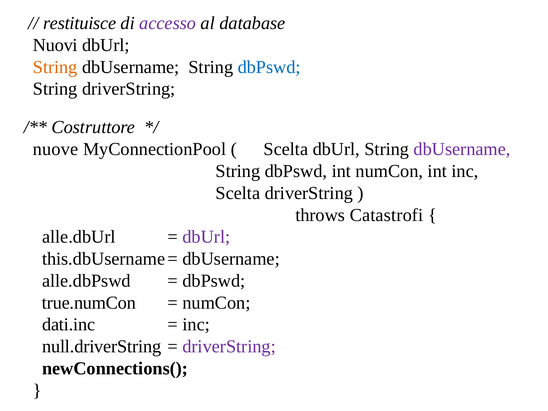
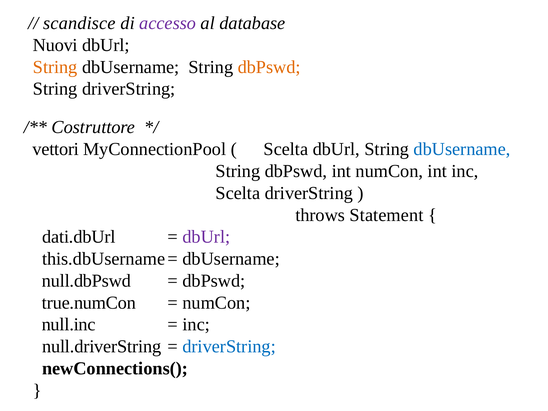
restituisce: restituisce -> scandisce (79, 23)
dbPswd colour: blue -> orange (269, 67)
nuove: nuove -> vettori (56, 149)
dbUsername colour: purple -> blue (462, 149)
Catastrofi: Catastrofi -> Statement (387, 215)
alle.dbUrl: alle.dbUrl -> dati.dbUrl (79, 237)
alle.dbPswd: alle.dbPswd -> null.dbPswd (86, 281)
dati.inc: dati.inc -> null.inc (69, 325)
driverString colour: purple -> blue (229, 347)
